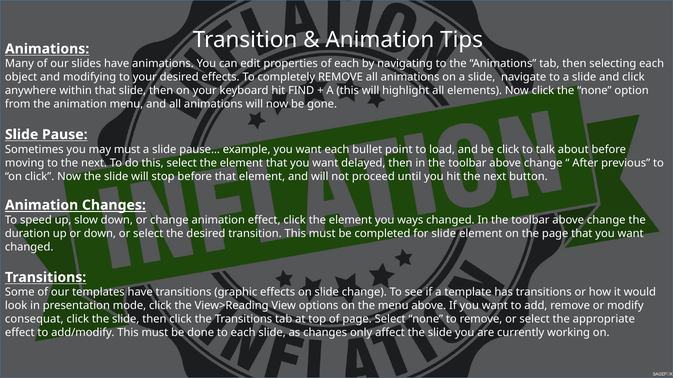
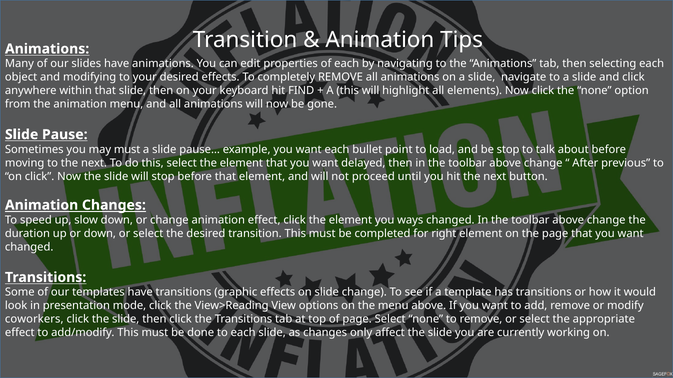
be click: click -> stop (508, 150)
for slide: slide -> right (444, 234)
consequat: consequat -> coworkers (34, 320)
